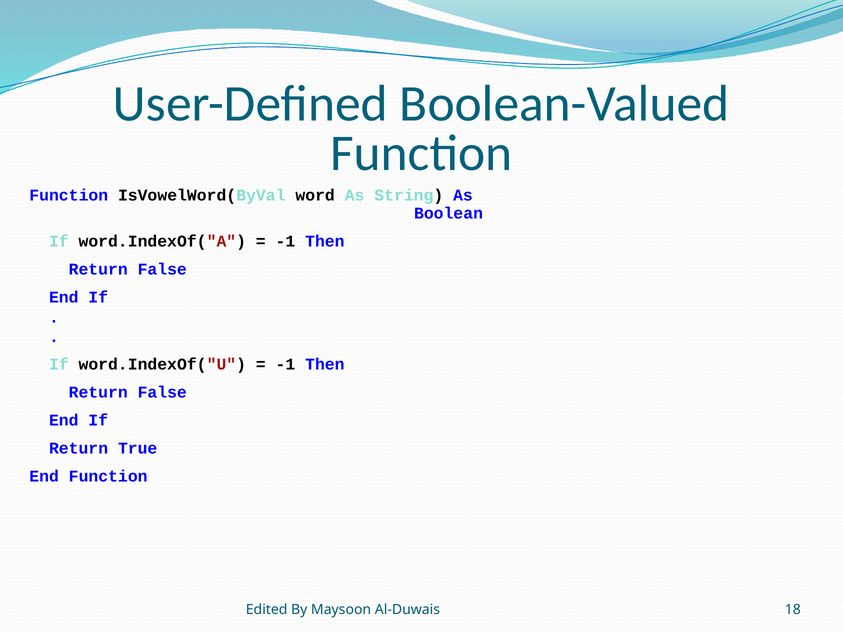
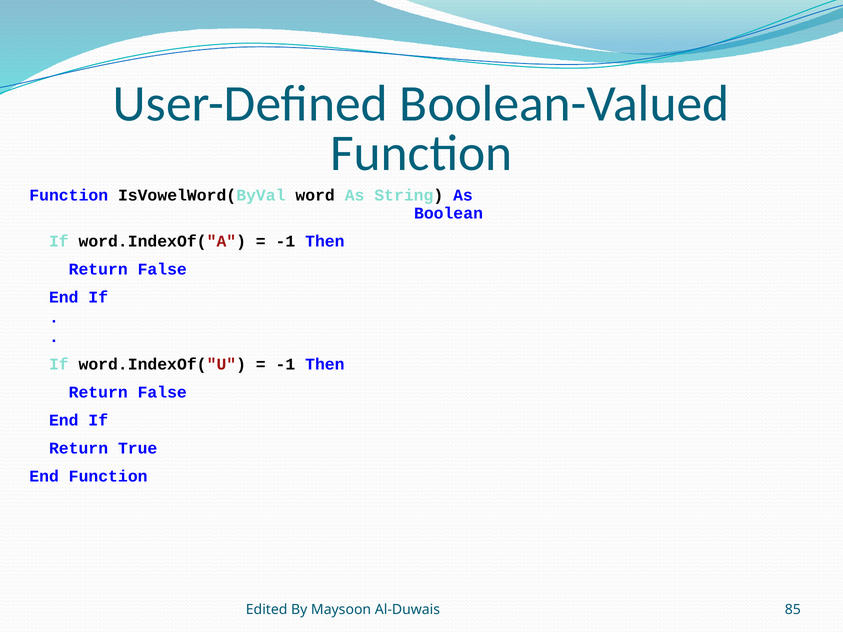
18: 18 -> 85 (793, 610)
